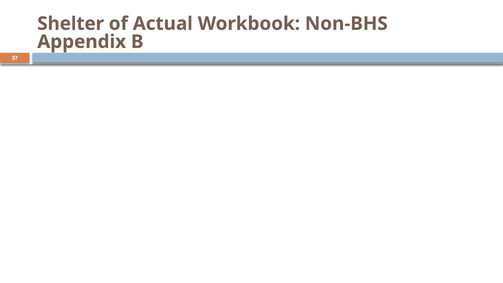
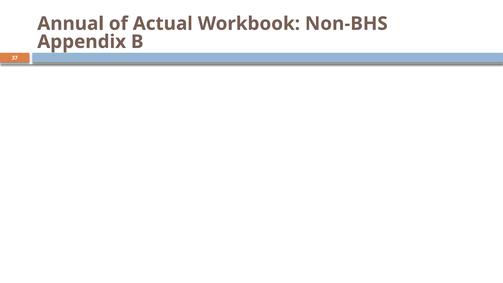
Shelter: Shelter -> Annual (71, 24)
